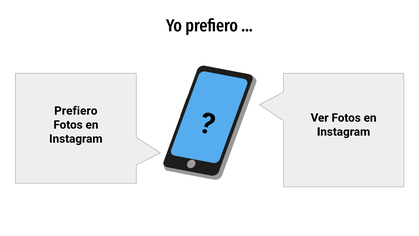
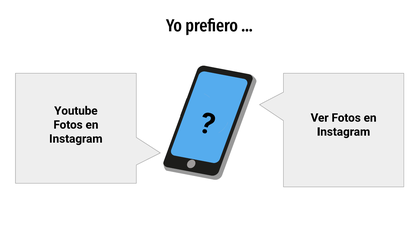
Prefiero: Prefiero -> Youtube (76, 111)
